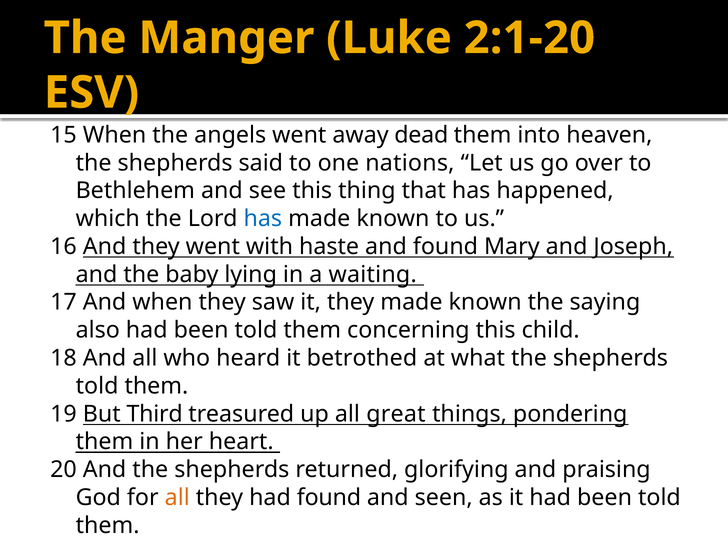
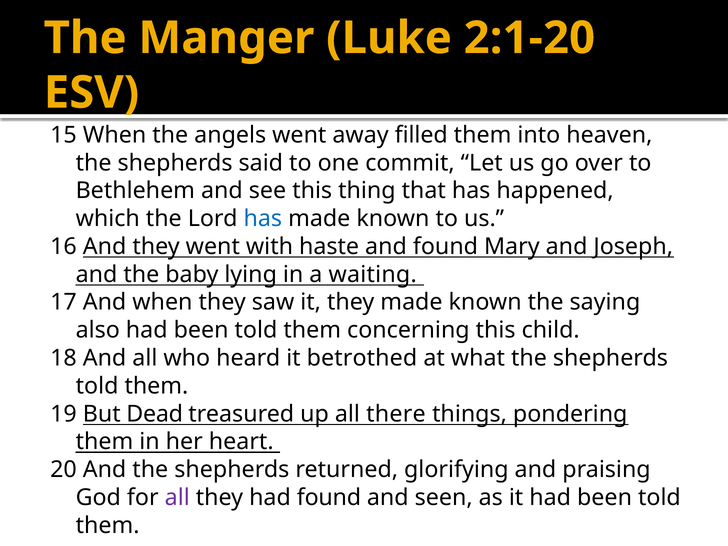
dead: dead -> filled (421, 135)
nations: nations -> commit (410, 163)
Third: Third -> Dead (155, 414)
great: great -> there (396, 414)
all colour: orange -> purple (177, 498)
